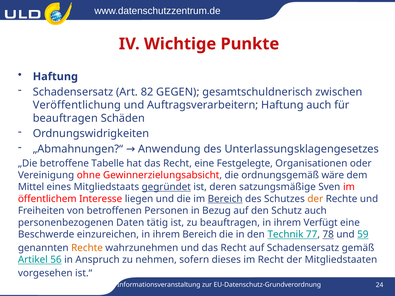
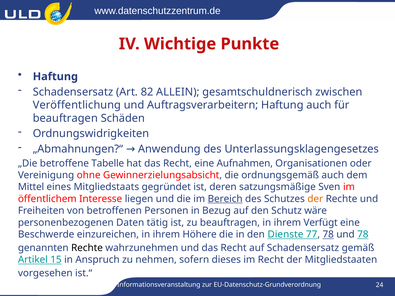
GEGEN: GEGEN -> ALLEIN (178, 92)
Festgelegte: Festgelegte -> Aufnahmen (245, 163)
ordnungsgemäß wäre: wäre -> auch (333, 175)
gegründet underline: present -> none (166, 187)
Schutz auch: auch -> wäre (316, 211)
ihrem Bereich: Bereich -> Höhere (200, 235)
Technik: Technik -> Dienste (285, 235)
und 59: 59 -> 78 (363, 235)
Rechte colour: orange -> black (87, 248)
56: 56 -> 15 (56, 260)
